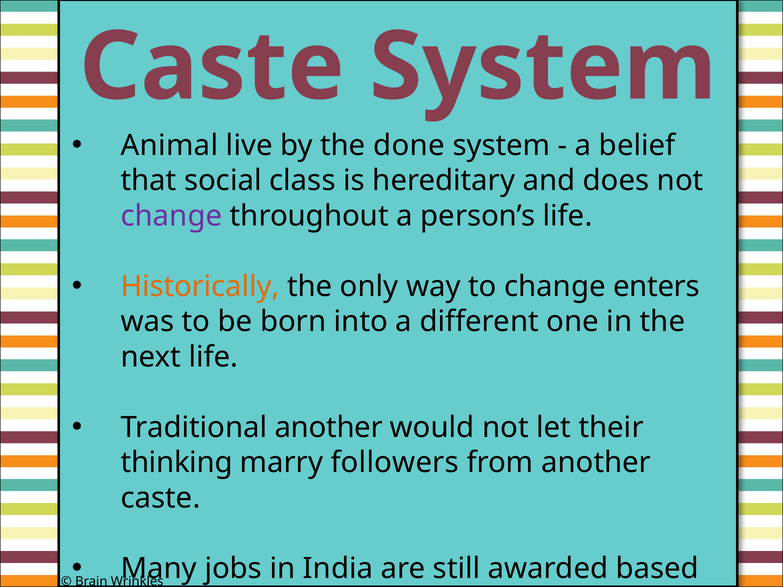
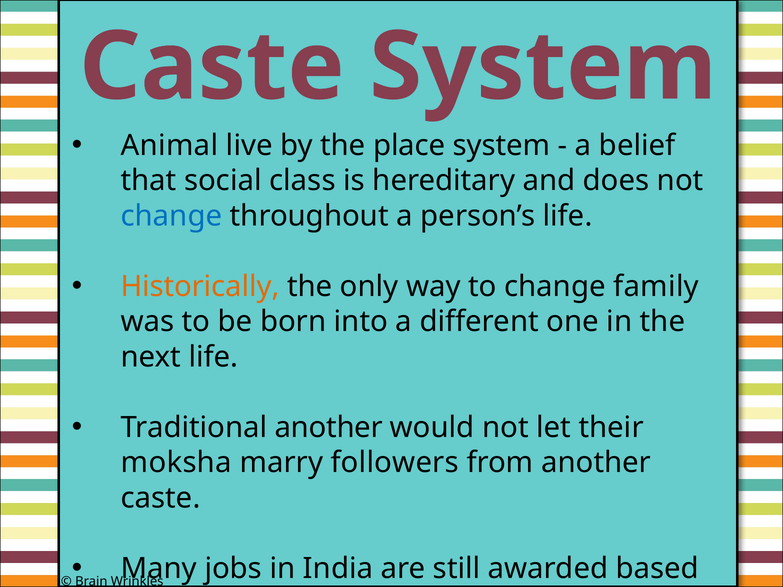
done: done -> place (409, 145)
change colour: purple -> blue (171, 216)
enters: enters -> family (656, 286)
thinking: thinking -> moksha (176, 463)
